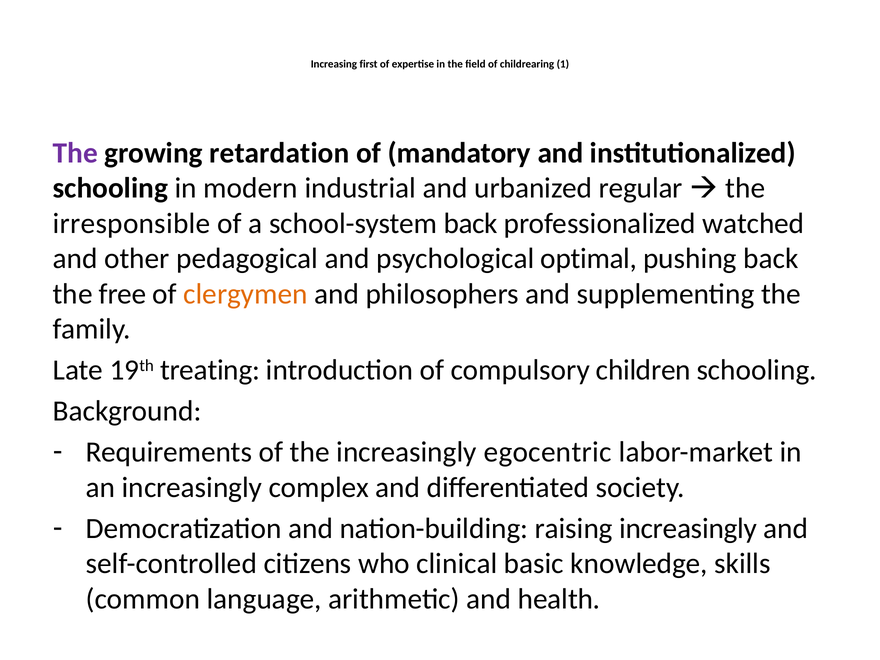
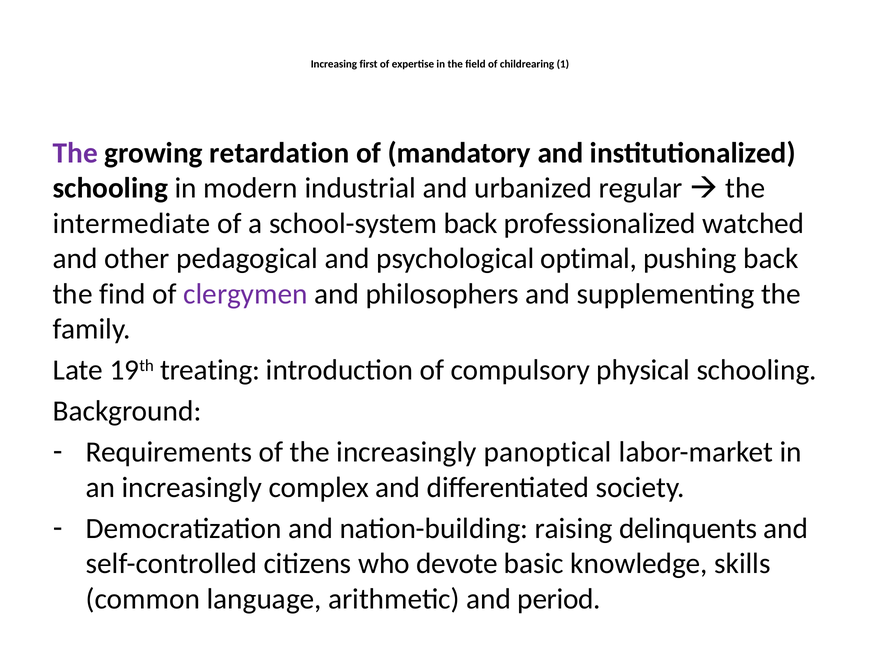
irresponsible: irresponsible -> intermediate (132, 223)
free: free -> find (122, 294)
clergymen colour: orange -> purple (245, 294)
children: children -> physical (643, 370)
egocentric: egocentric -> panoptical (548, 452)
raising increasingly: increasingly -> delinquents (688, 529)
clinical: clinical -> devote (457, 564)
health: health -> period (559, 599)
